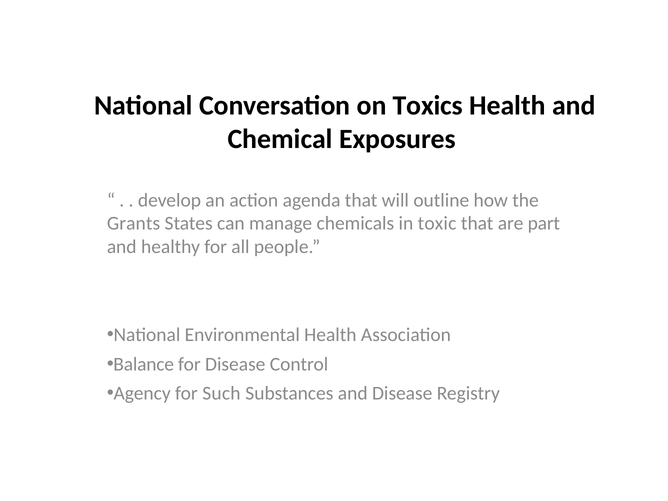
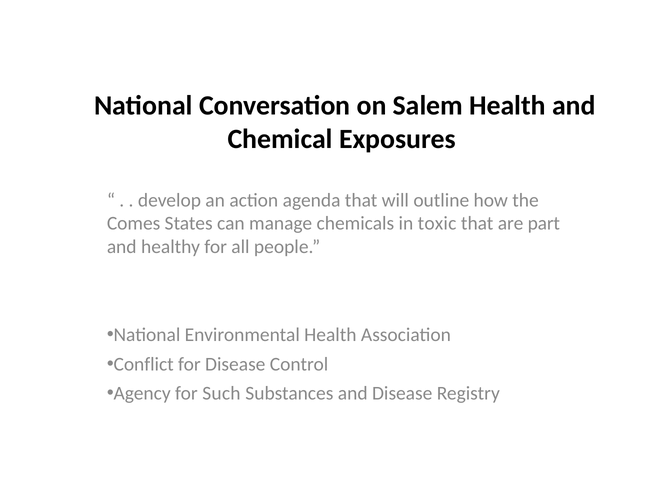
Toxics: Toxics -> Salem (428, 106)
Grants: Grants -> Comes (134, 223)
Balance: Balance -> Conflict (144, 364)
